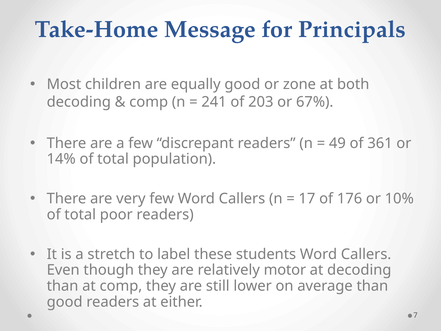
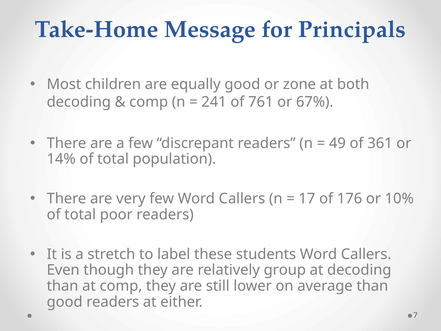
203: 203 -> 761 (261, 102)
motor: motor -> group (285, 270)
